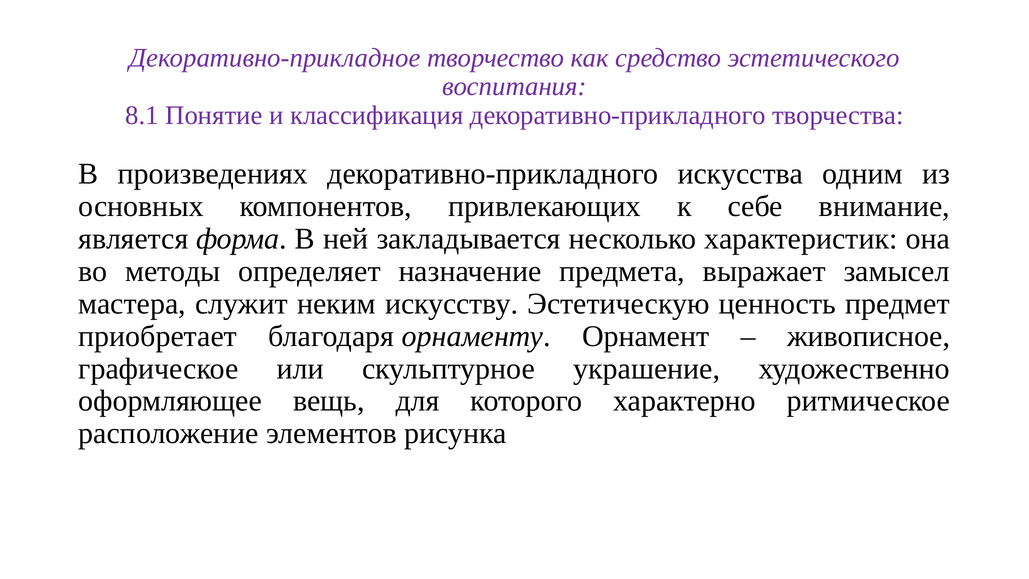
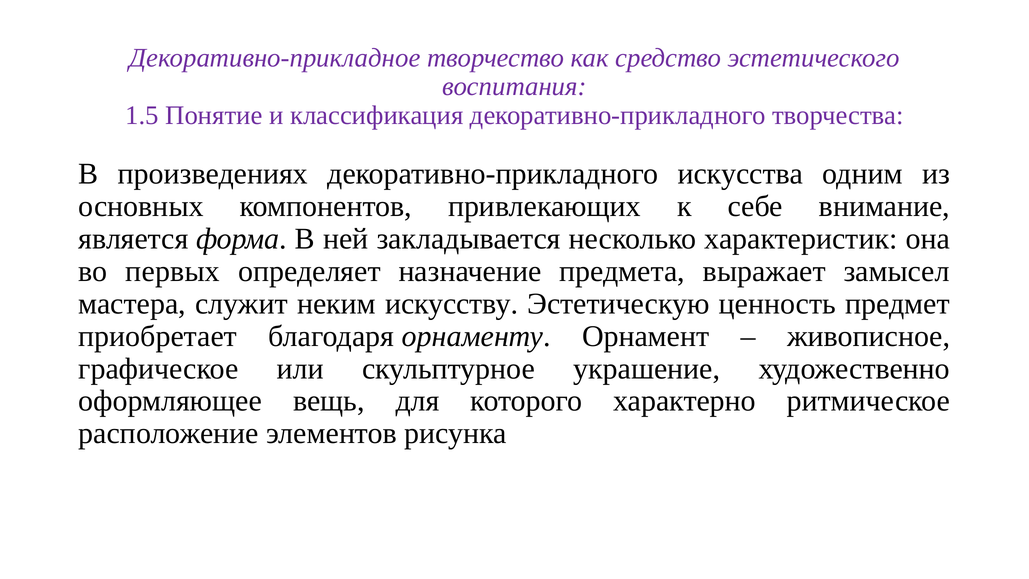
8.1: 8.1 -> 1.5 (142, 115)
методы: методы -> первых (173, 271)
